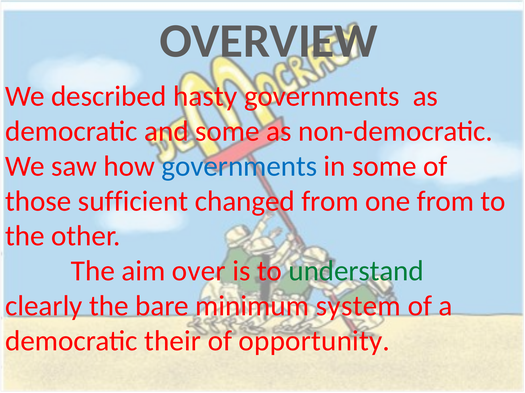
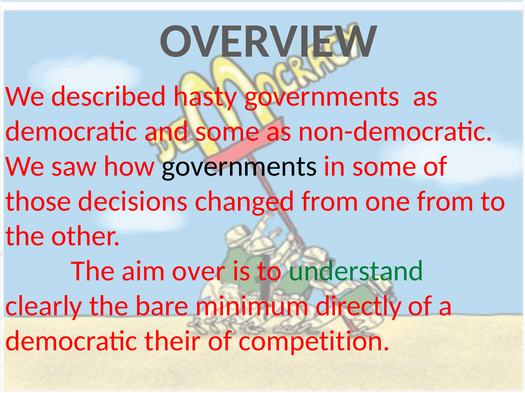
governments colour: blue -> black (239, 166)
sufficient: sufficient -> decisions (133, 201)
system: system -> directly (359, 306)
opportunity: opportunity -> competition (314, 341)
